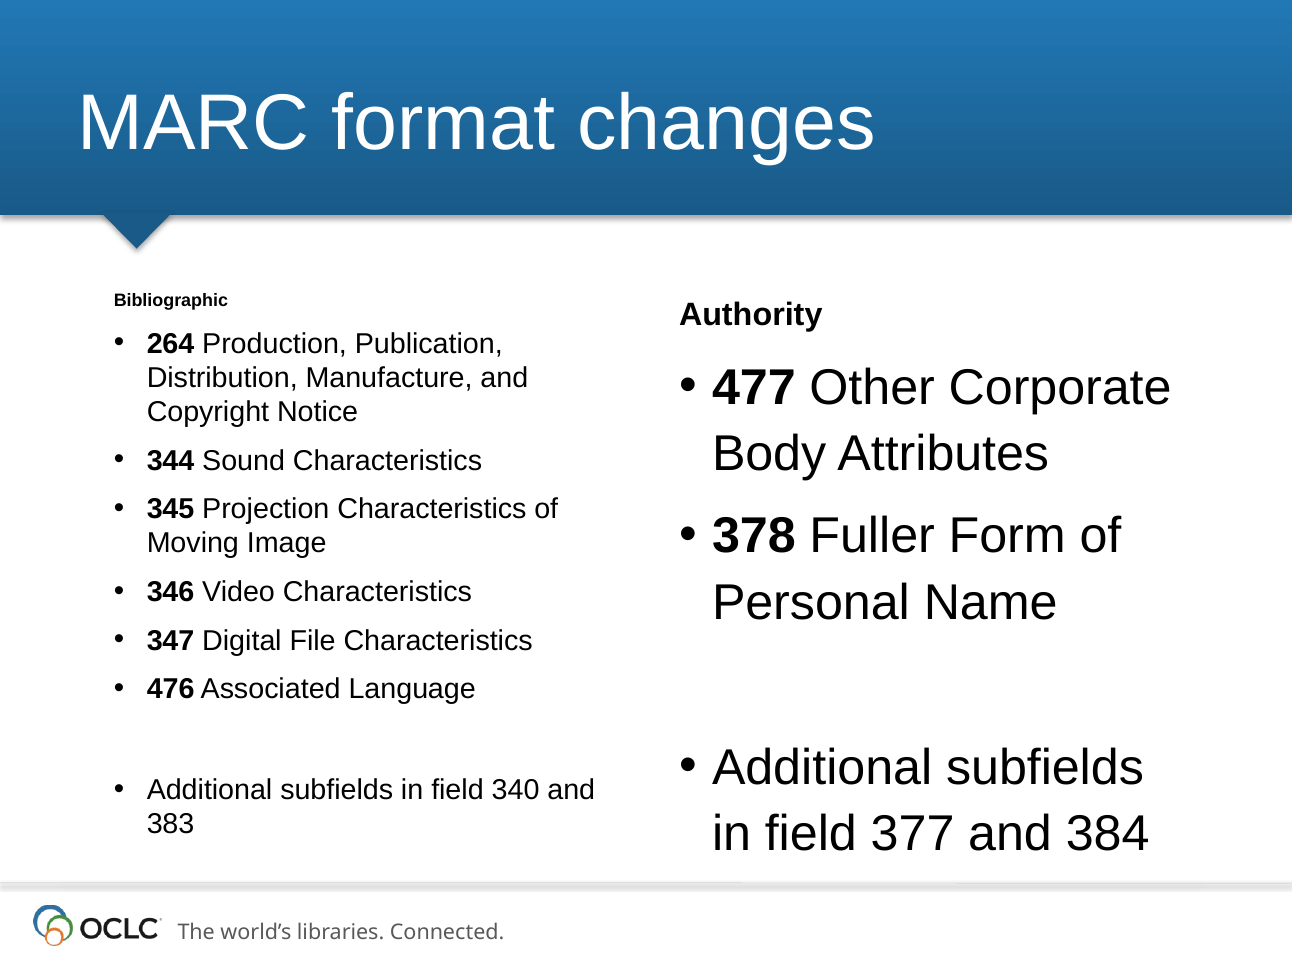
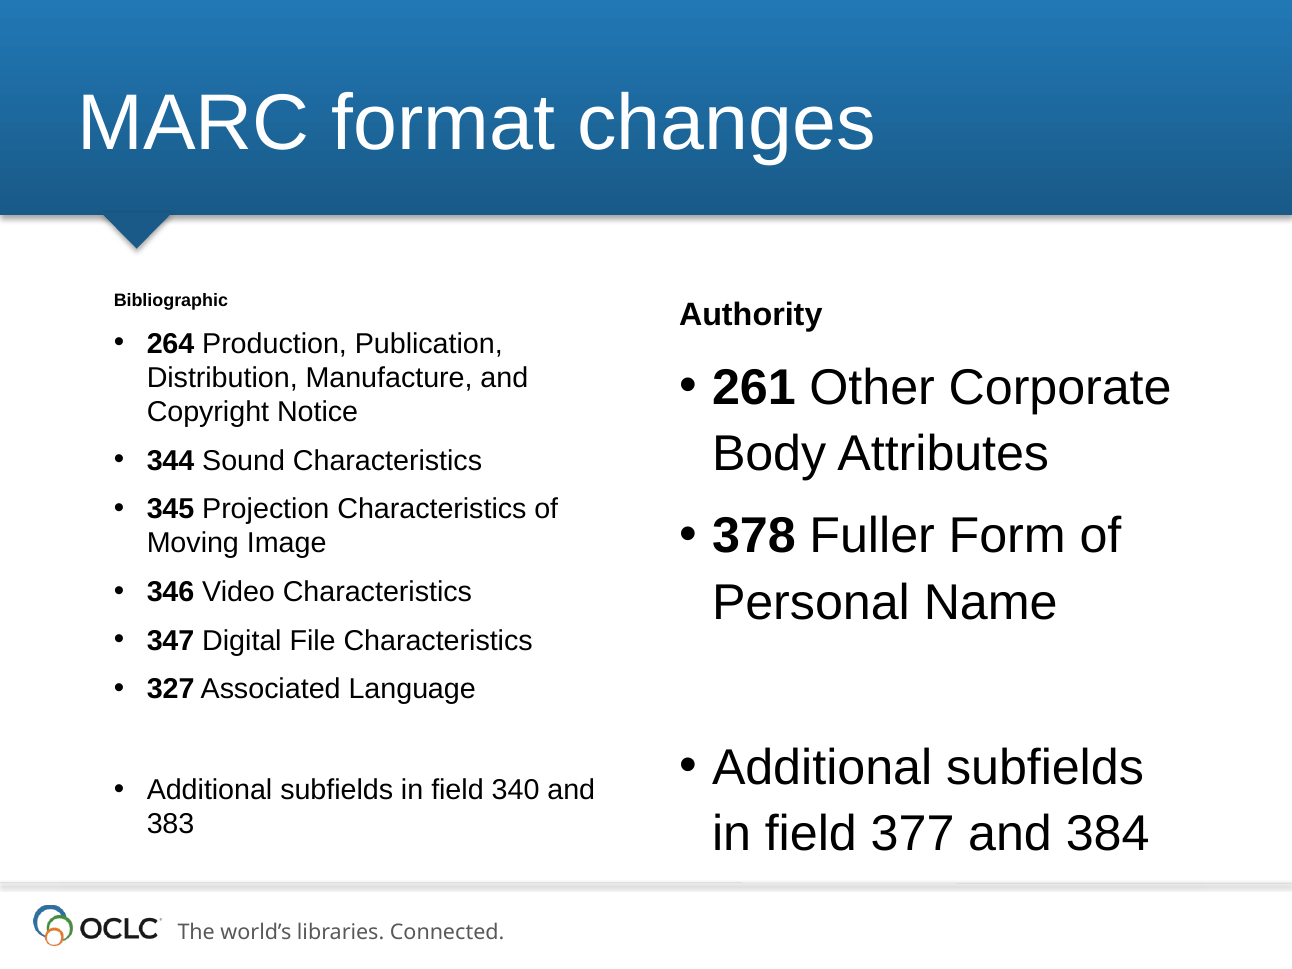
477: 477 -> 261 (754, 388)
476: 476 -> 327 (171, 689)
